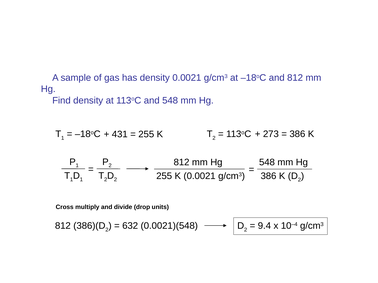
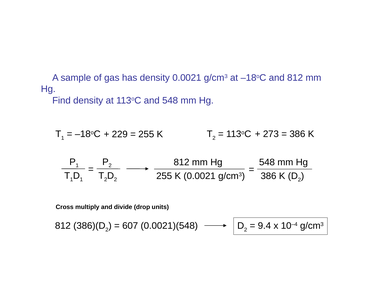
431: 431 -> 229 (120, 134)
632: 632 -> 607 (130, 226)
